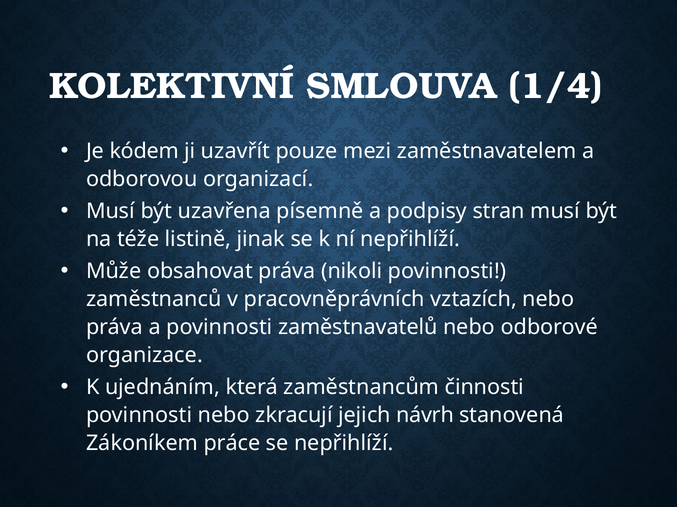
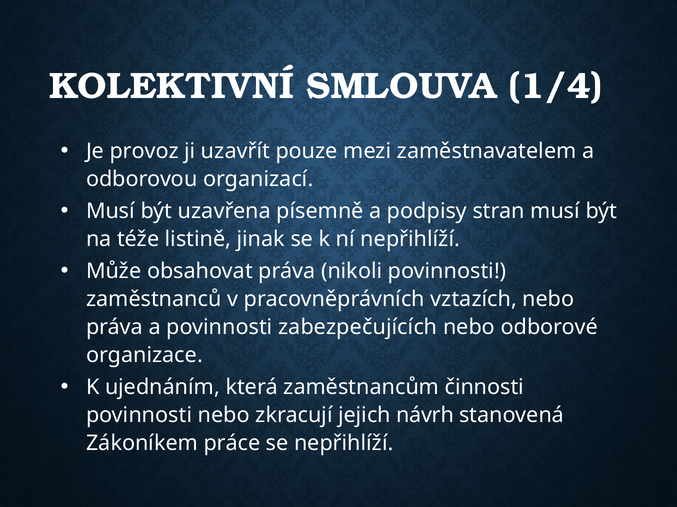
kódem: kódem -> provoz (144, 151)
zaměstnavatelů: zaměstnavatelů -> zabezpečujících (358, 328)
